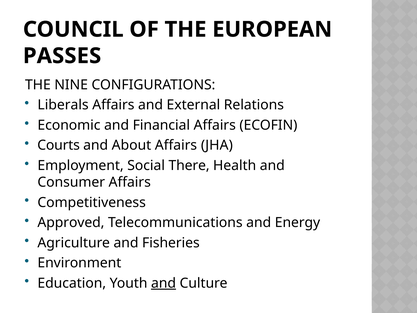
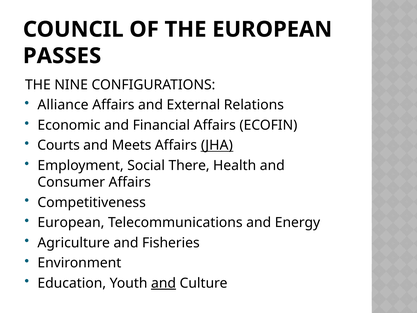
Liberals: Liberals -> Alliance (63, 105)
About: About -> Meets (132, 145)
JHA underline: none -> present (217, 145)
Approved: Approved -> European (71, 222)
